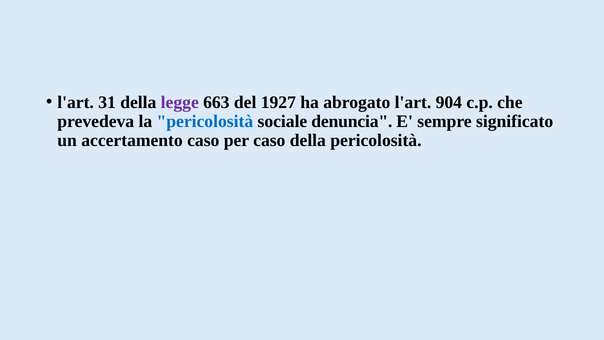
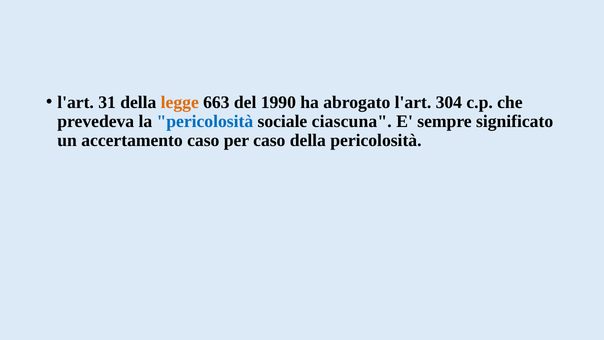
legge colour: purple -> orange (180, 102)
1927: 1927 -> 1990 (278, 102)
904: 904 -> 304 (449, 102)
denuncia: denuncia -> ciascuna (352, 121)
